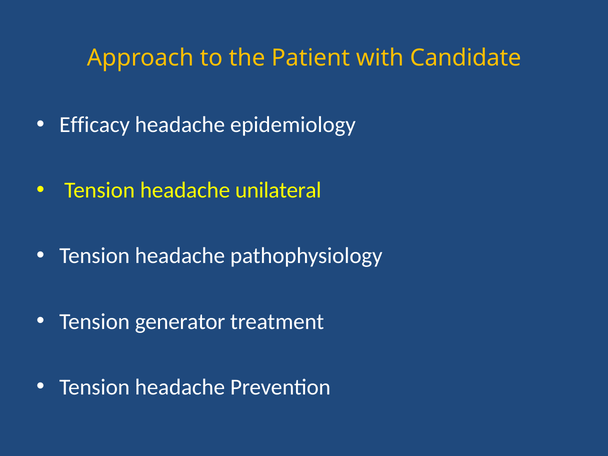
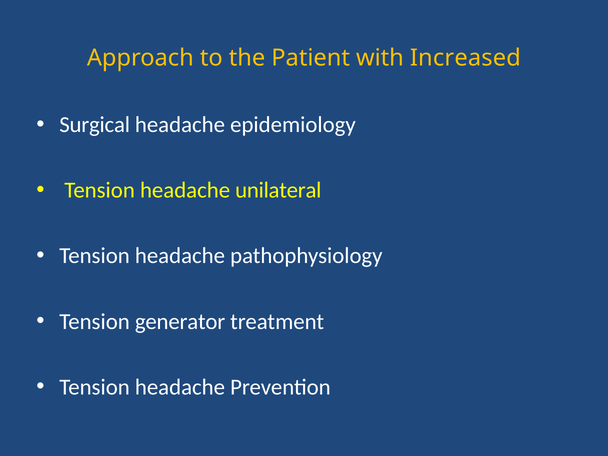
Candidate: Candidate -> Increased (465, 58)
Efficacy: Efficacy -> Surgical (95, 125)
